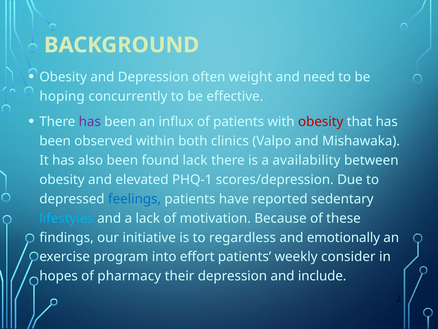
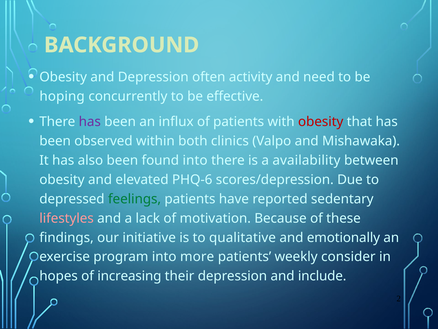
weight: weight -> activity (251, 77)
found lack: lack -> into (195, 160)
PHQ-1: PHQ-1 -> PHQ-6 (192, 179)
feelings colour: blue -> green (135, 199)
lifestyles colour: light blue -> pink (67, 218)
regardless: regardless -> qualitative (242, 237)
effort: effort -> more (197, 257)
pharmacy: pharmacy -> increasing (129, 276)
